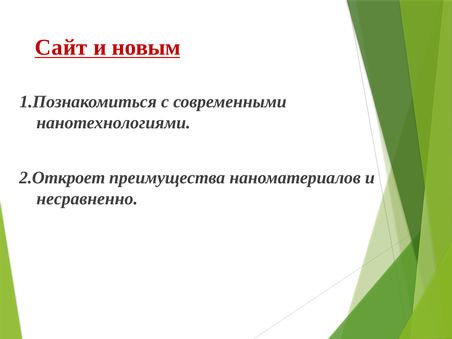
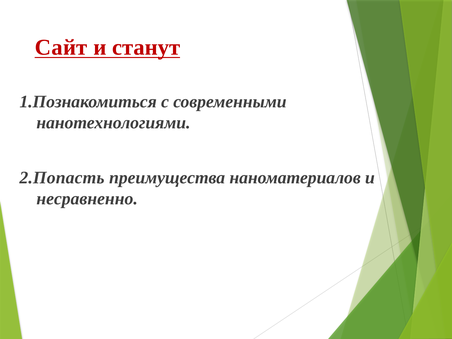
новым: новым -> станут (146, 48)
2.Откроет: 2.Откроет -> 2.Попасть (62, 178)
